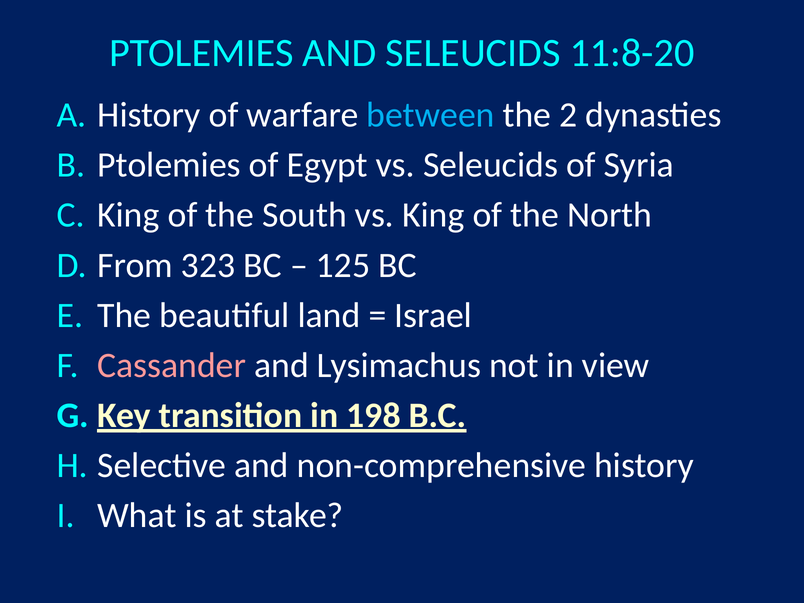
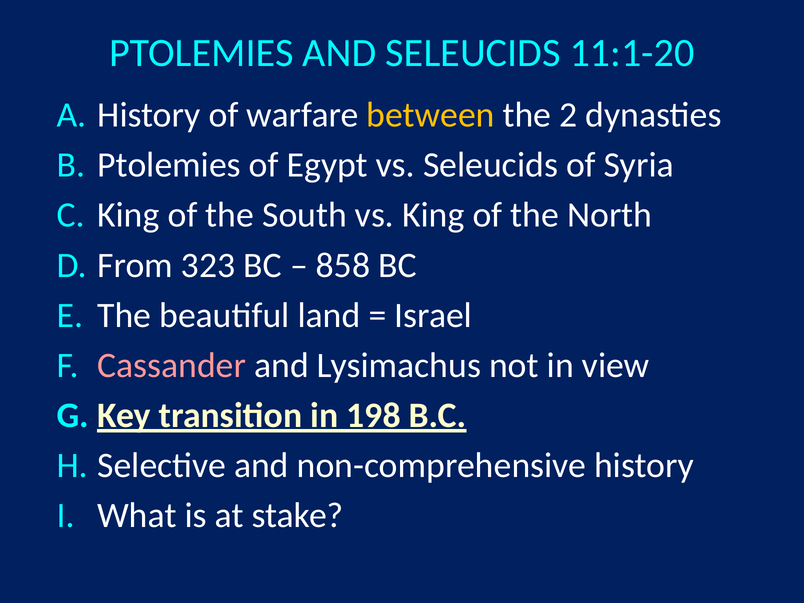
11:8-20: 11:8-20 -> 11:1-20 (632, 53)
between colour: light blue -> yellow (430, 115)
125: 125 -> 858 (343, 265)
